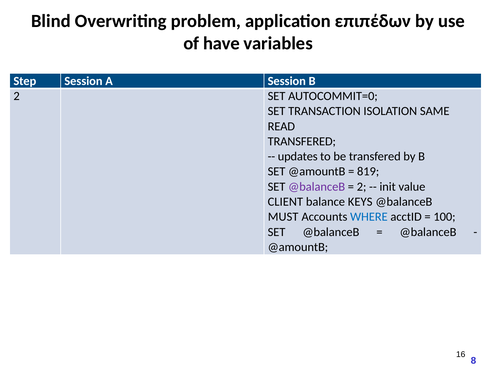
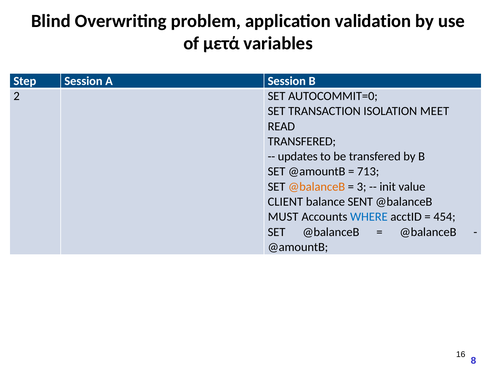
επιπέδων: επιπέδων -> validation (373, 21)
have: have -> μετά (221, 44)
SAME: SAME -> MEET (435, 111)
819: 819 -> 713 (368, 172)
@balanceB colour: purple -> orange (317, 187)
2: 2 -> 3 (362, 187)
KEYS: KEYS -> SENT (360, 202)
100: 100 -> 454 (444, 217)
